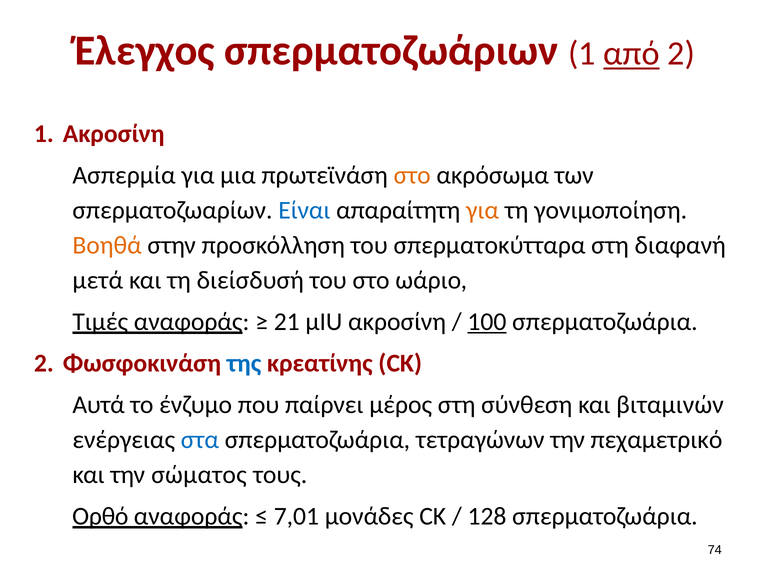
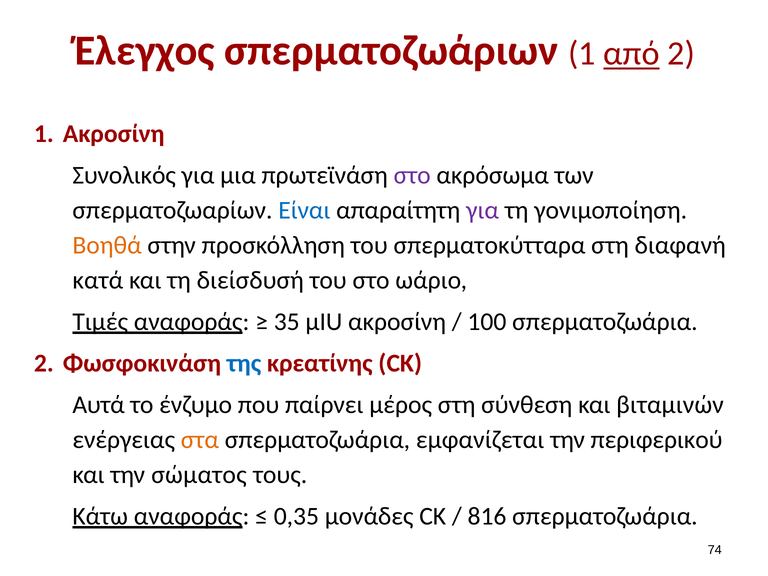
Aσπερμία: Aσπερμία -> Συνολικός (124, 175)
στο colour: orange -> purple (412, 175)
για colour: orange -> purple (482, 210)
μετά: μετά -> κατά (98, 280)
21: 21 -> 35 (287, 322)
100 underline: present -> none (487, 322)
στα colour: blue -> orange (200, 440)
τετραγώνων: τετραγώνων -> εμφανίζεται (480, 440)
πεχαμετρικό: πεχαμετρικό -> περιφερικού (657, 440)
Ορθό: Ορθό -> Κάτω (100, 516)
7,01: 7,01 -> 0,35 (296, 516)
128: 128 -> 816 (487, 516)
